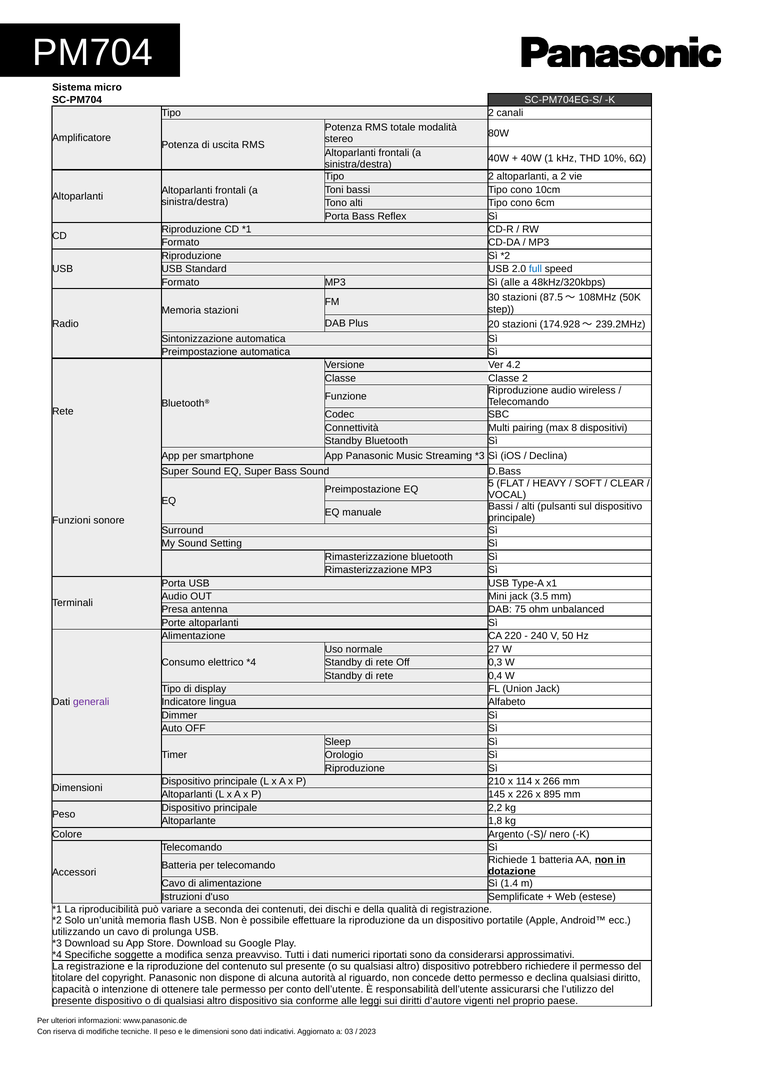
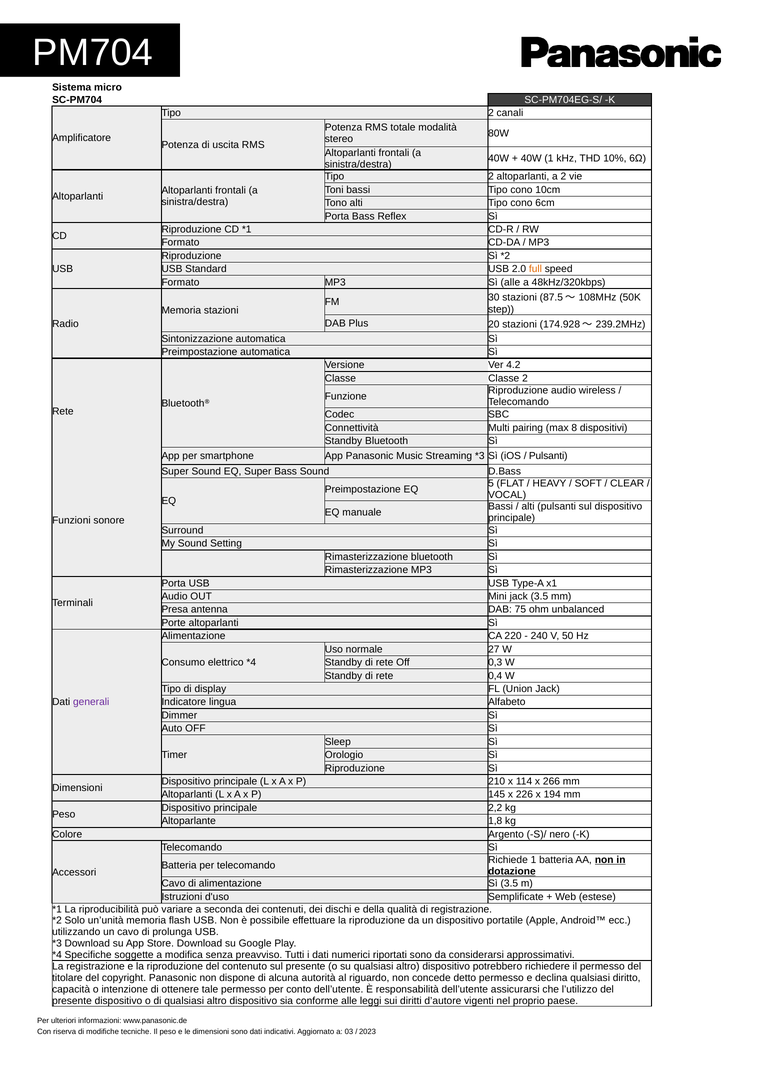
full colour: blue -> orange (535, 269)
Declina: Declina -> Pulsanti (548, 456)
895: 895 -> 194 (552, 795)
Sì 1.4: 1.4 -> 3.5 (509, 884)
